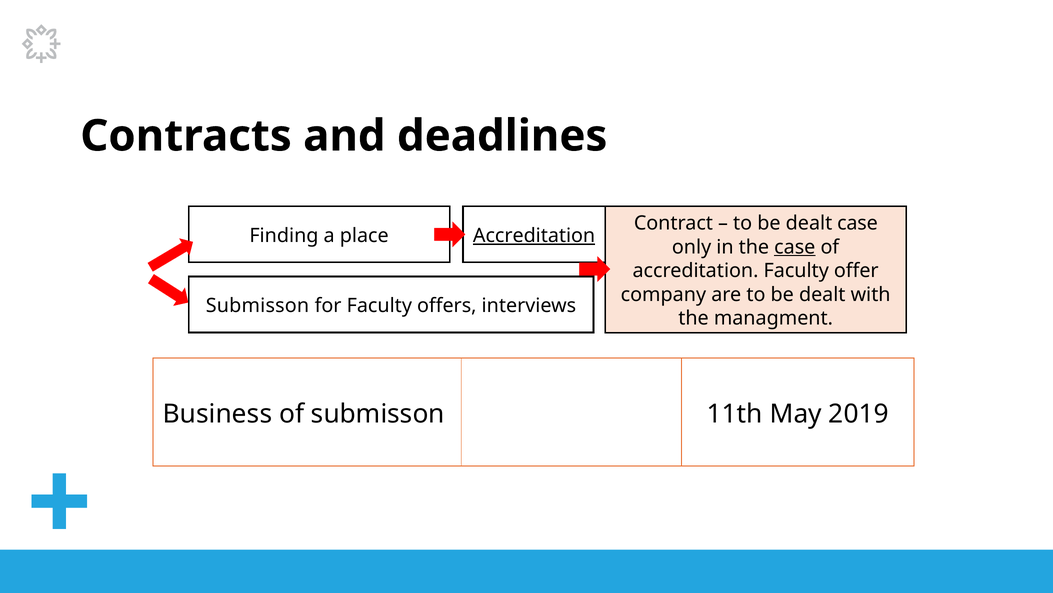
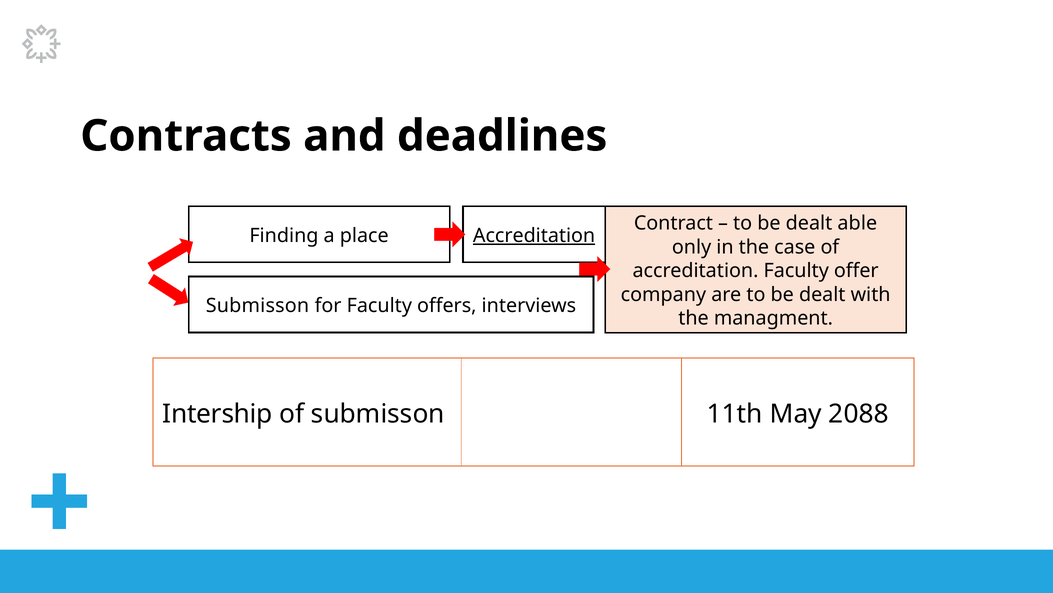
dealt case: case -> able (857, 223)
case underline: present -> none (795, 247)
Business: Business -> Intership (218, 414)
2019: 2019 -> 2088 (859, 414)
